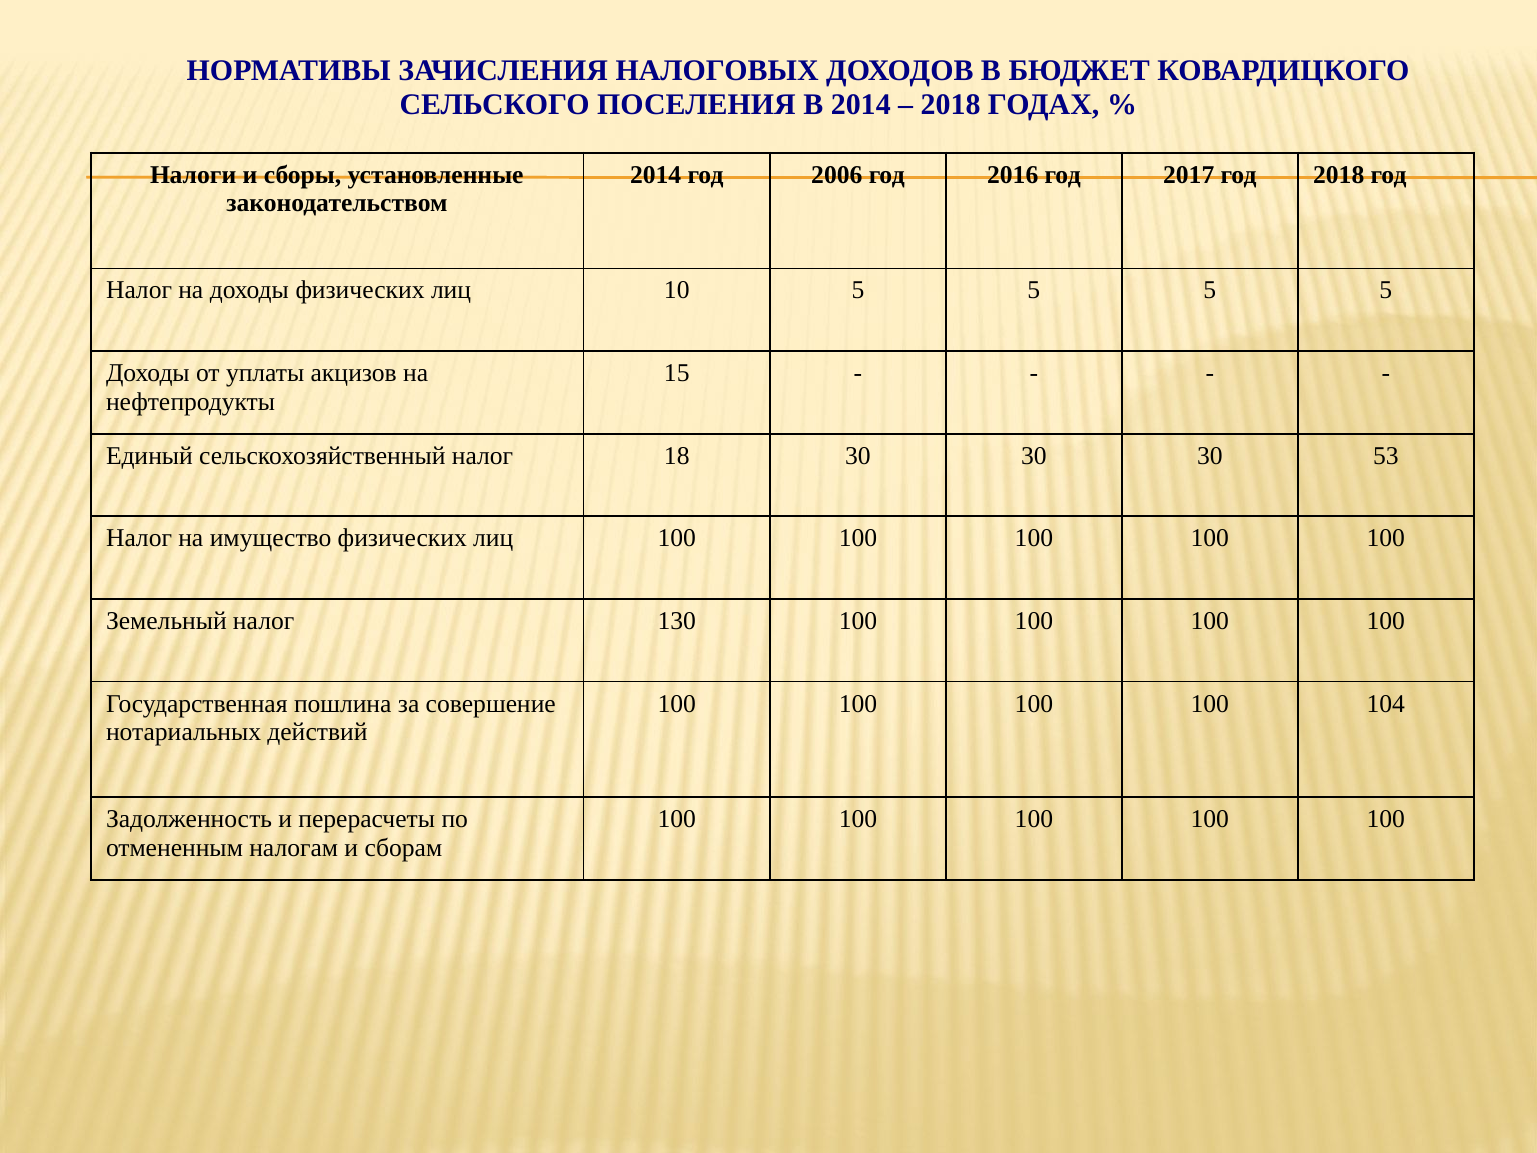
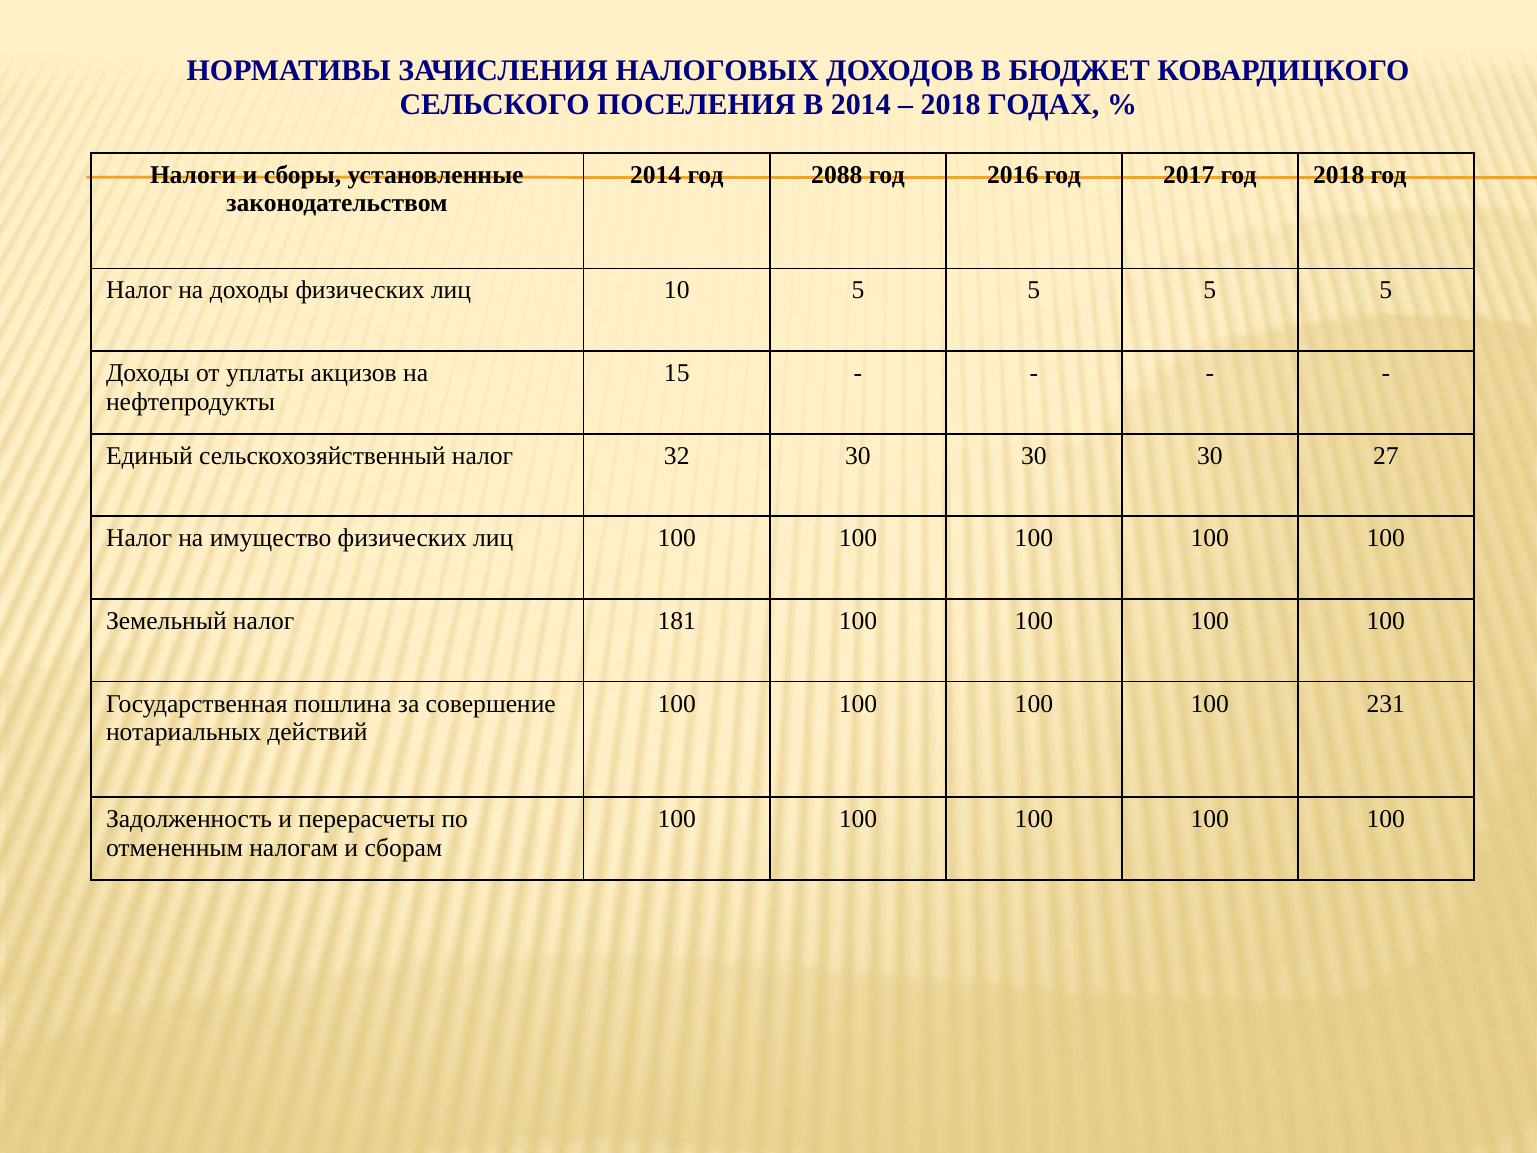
2006: 2006 -> 2088 (837, 175)
18: 18 -> 32 (677, 456)
53: 53 -> 27 (1386, 456)
130: 130 -> 181 (677, 621)
104: 104 -> 231 (1386, 703)
